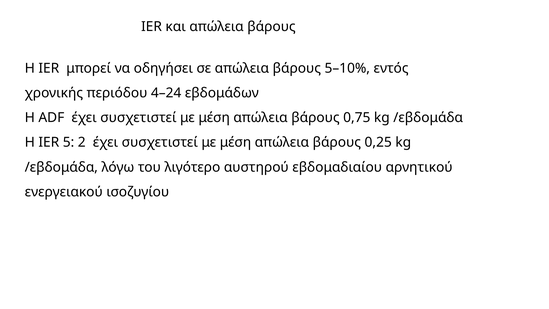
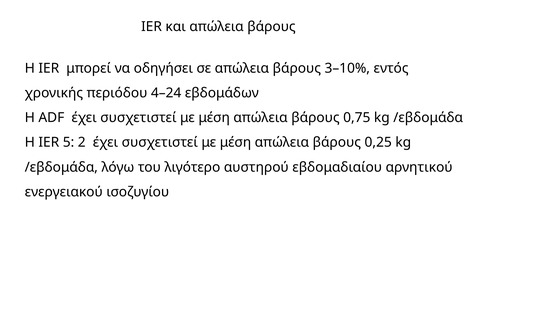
5–10%: 5–10% -> 3–10% (347, 68)
